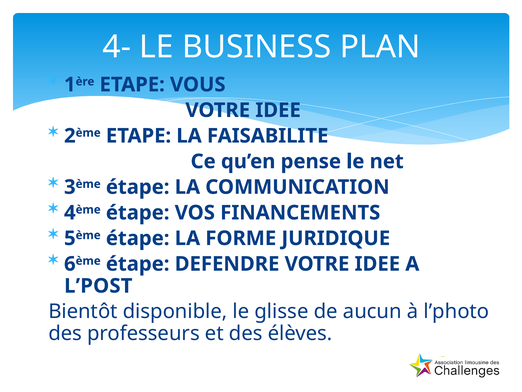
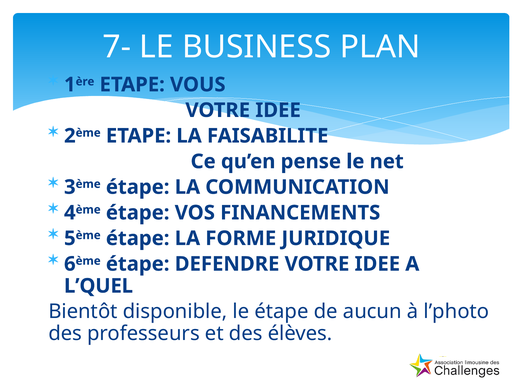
4-: 4- -> 7- (117, 47)
L’POST: L’POST -> L’QUEL (98, 286)
le glisse: glisse -> étape (281, 311)
